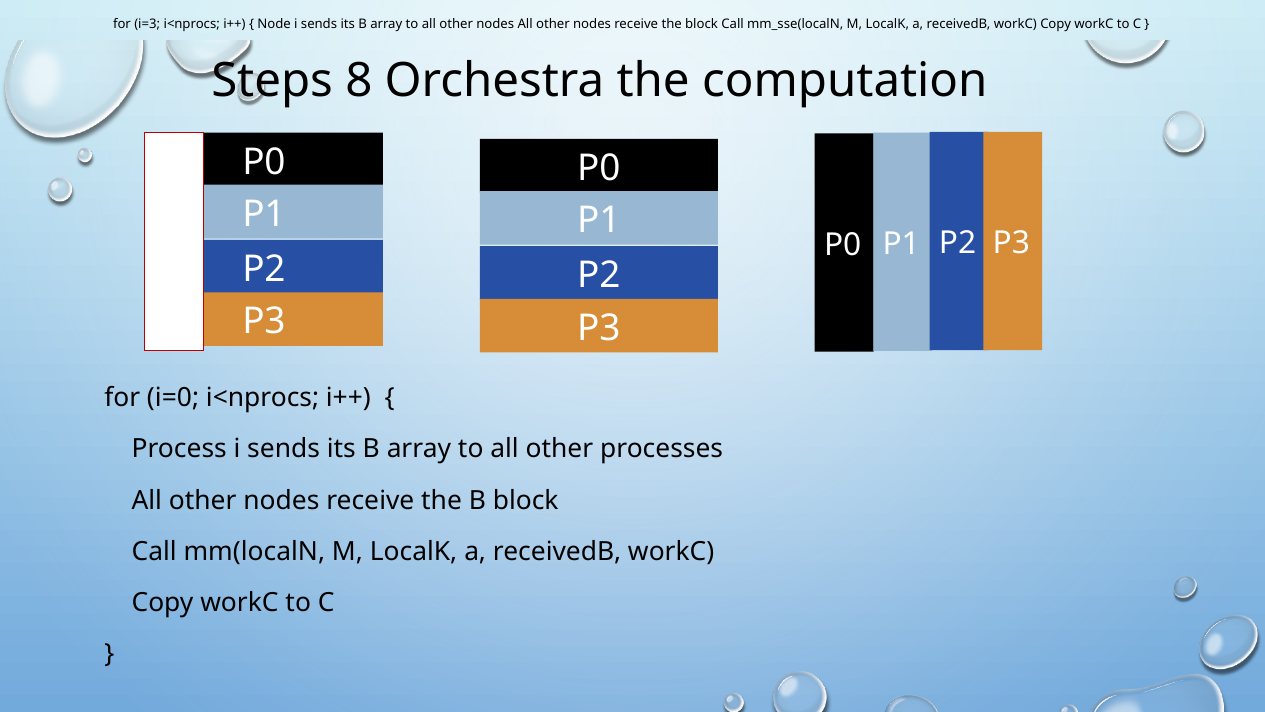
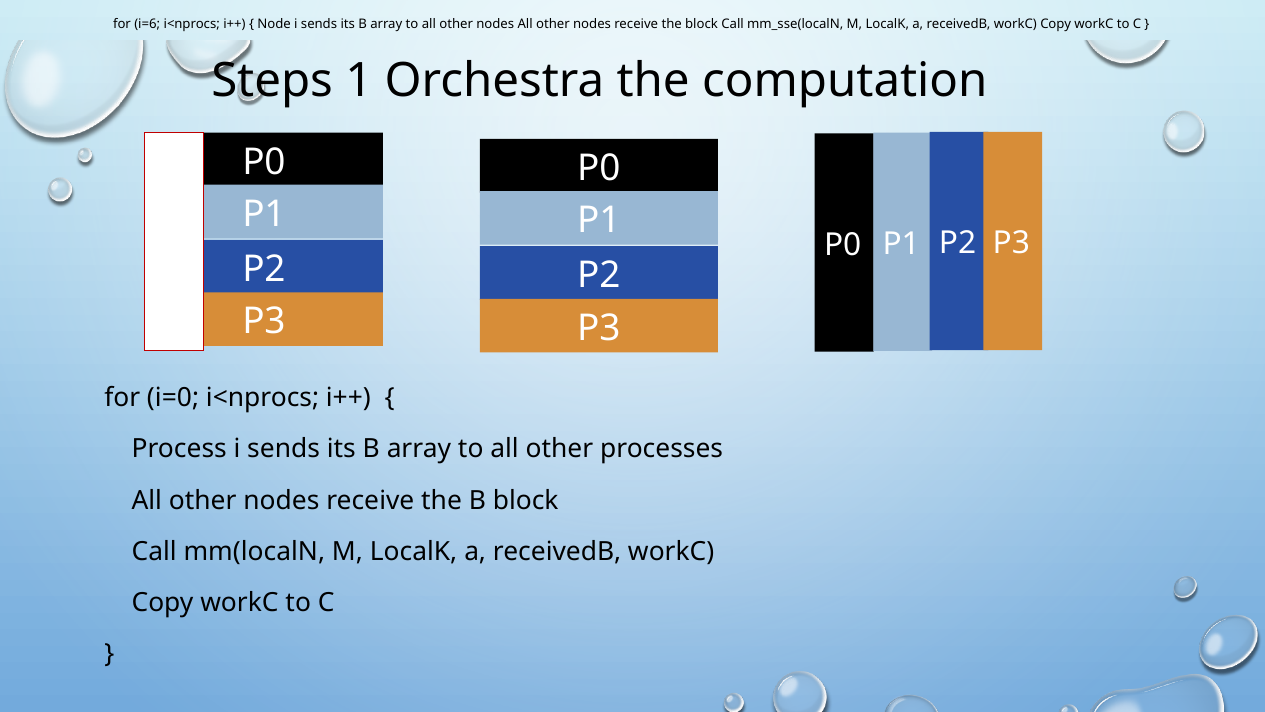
i=3: i=3 -> i=6 (147, 25)
8: 8 -> 1 (359, 81)
